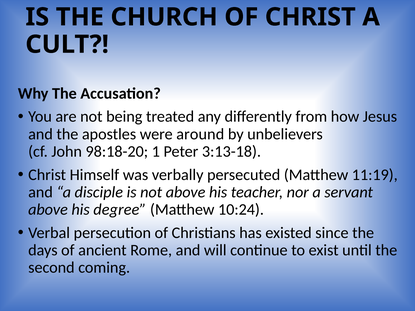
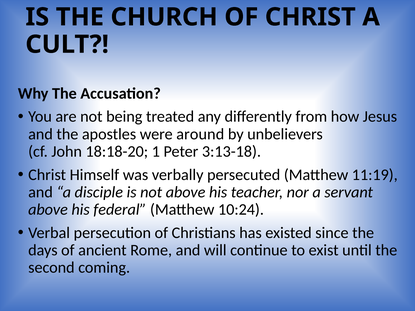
98:18-20: 98:18-20 -> 18:18-20 (117, 152)
degree: degree -> federal (120, 210)
